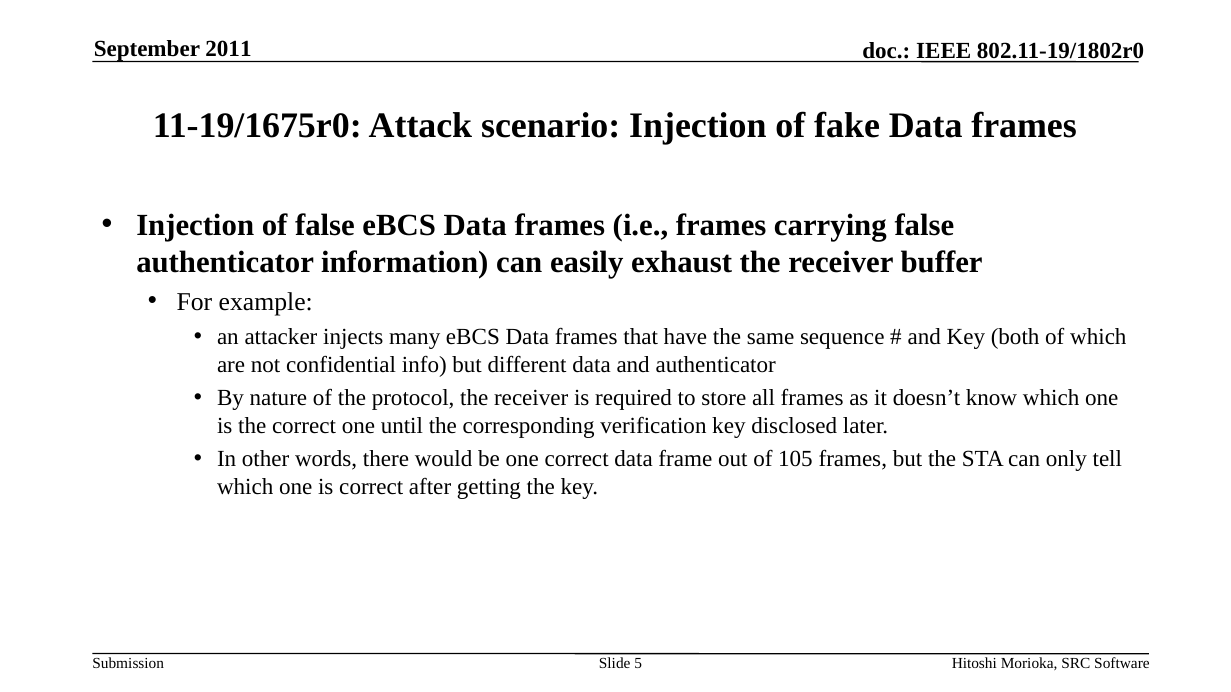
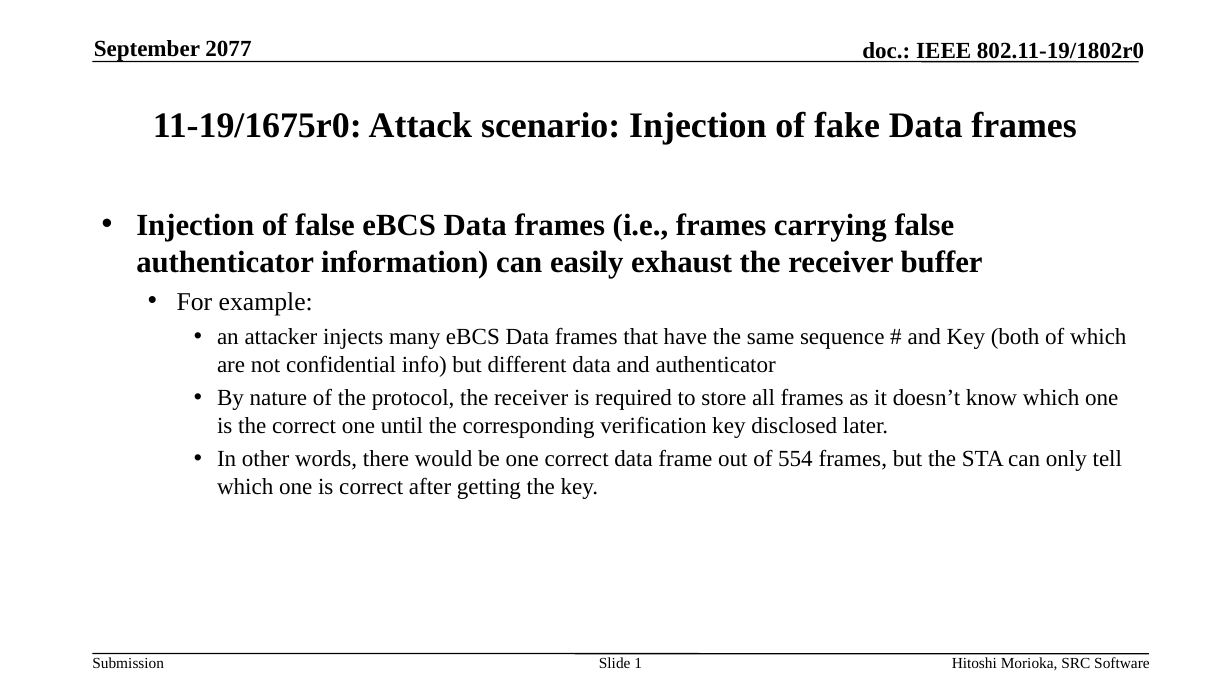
2011: 2011 -> 2077 (228, 49)
105: 105 -> 554 (795, 459)
5: 5 -> 1 (638, 664)
